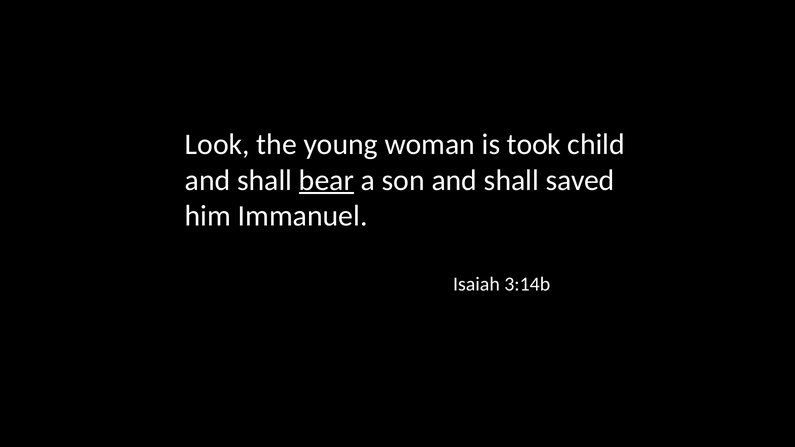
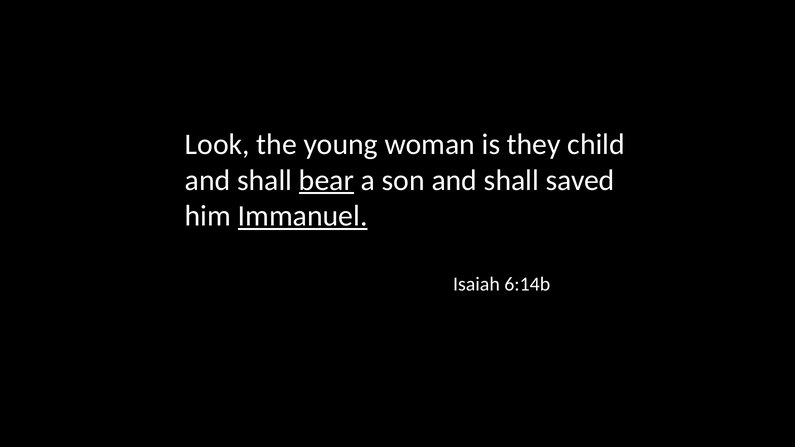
took: took -> they (534, 145)
Immanuel underline: none -> present (303, 216)
3:14b: 3:14b -> 6:14b (527, 285)
